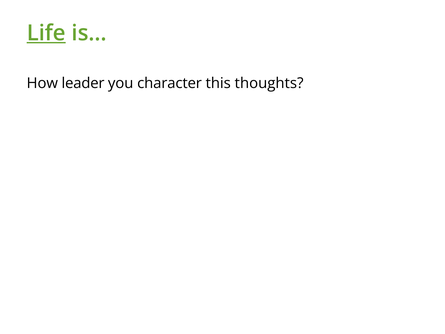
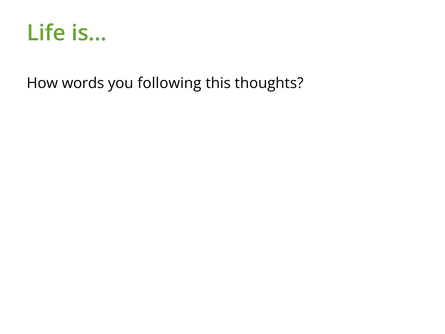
Life underline: present -> none (46, 33)
leader: leader -> words (83, 83)
character: character -> following (169, 83)
